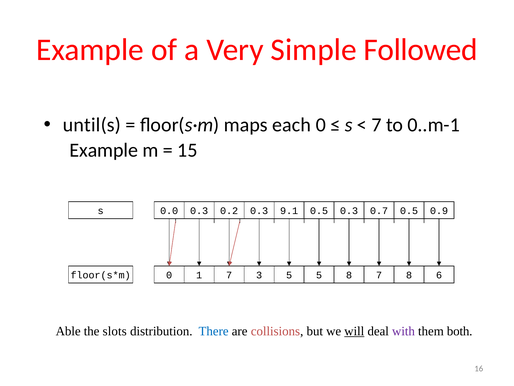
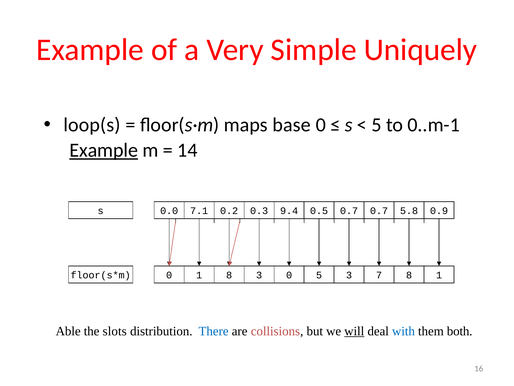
Followed: Followed -> Uniquely (420, 50)
until(s: until(s -> loop(s (92, 125)
each: each -> base (292, 125)
7: 7 -> 5 (376, 125)
Example underline: none -> present (104, 150)
15: 15 -> 14 (187, 150)
0.0 0.3: 0.3 -> 7.1 (199, 211)
9.1: 9.1 -> 9.4 (289, 211)
0.5 0.3: 0.3 -> 0.7 (349, 211)
0.7 0.5: 0.5 -> 5.8 (409, 211)
1 7: 7 -> 8 (229, 275)
3 5: 5 -> 0 (289, 275)
5 8: 8 -> 3 (349, 275)
8 6: 6 -> 1 (439, 275)
with colour: purple -> blue (403, 331)
